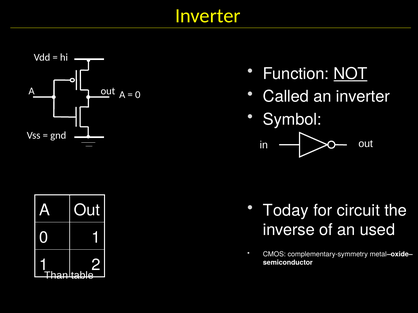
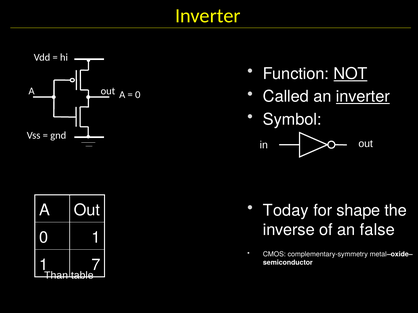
inverter underline: none -> present (363, 97)
circuit: circuit -> shape (358, 211)
used: used -> false (377, 230)
2: 2 -> 7 (96, 265)
